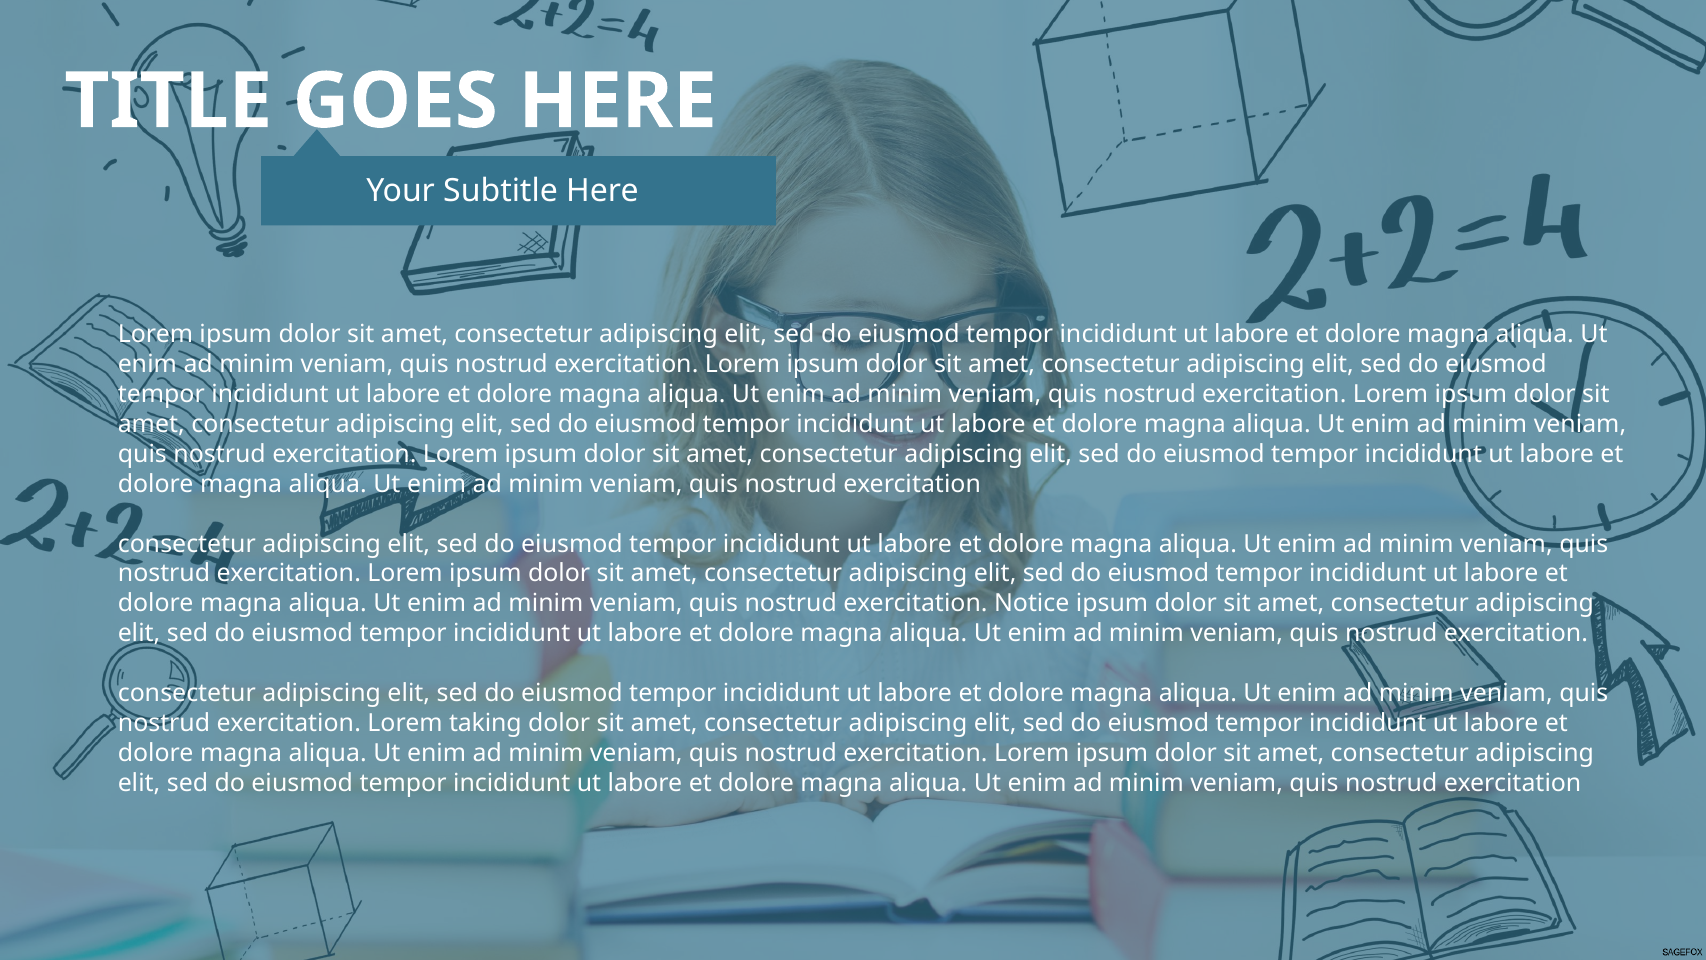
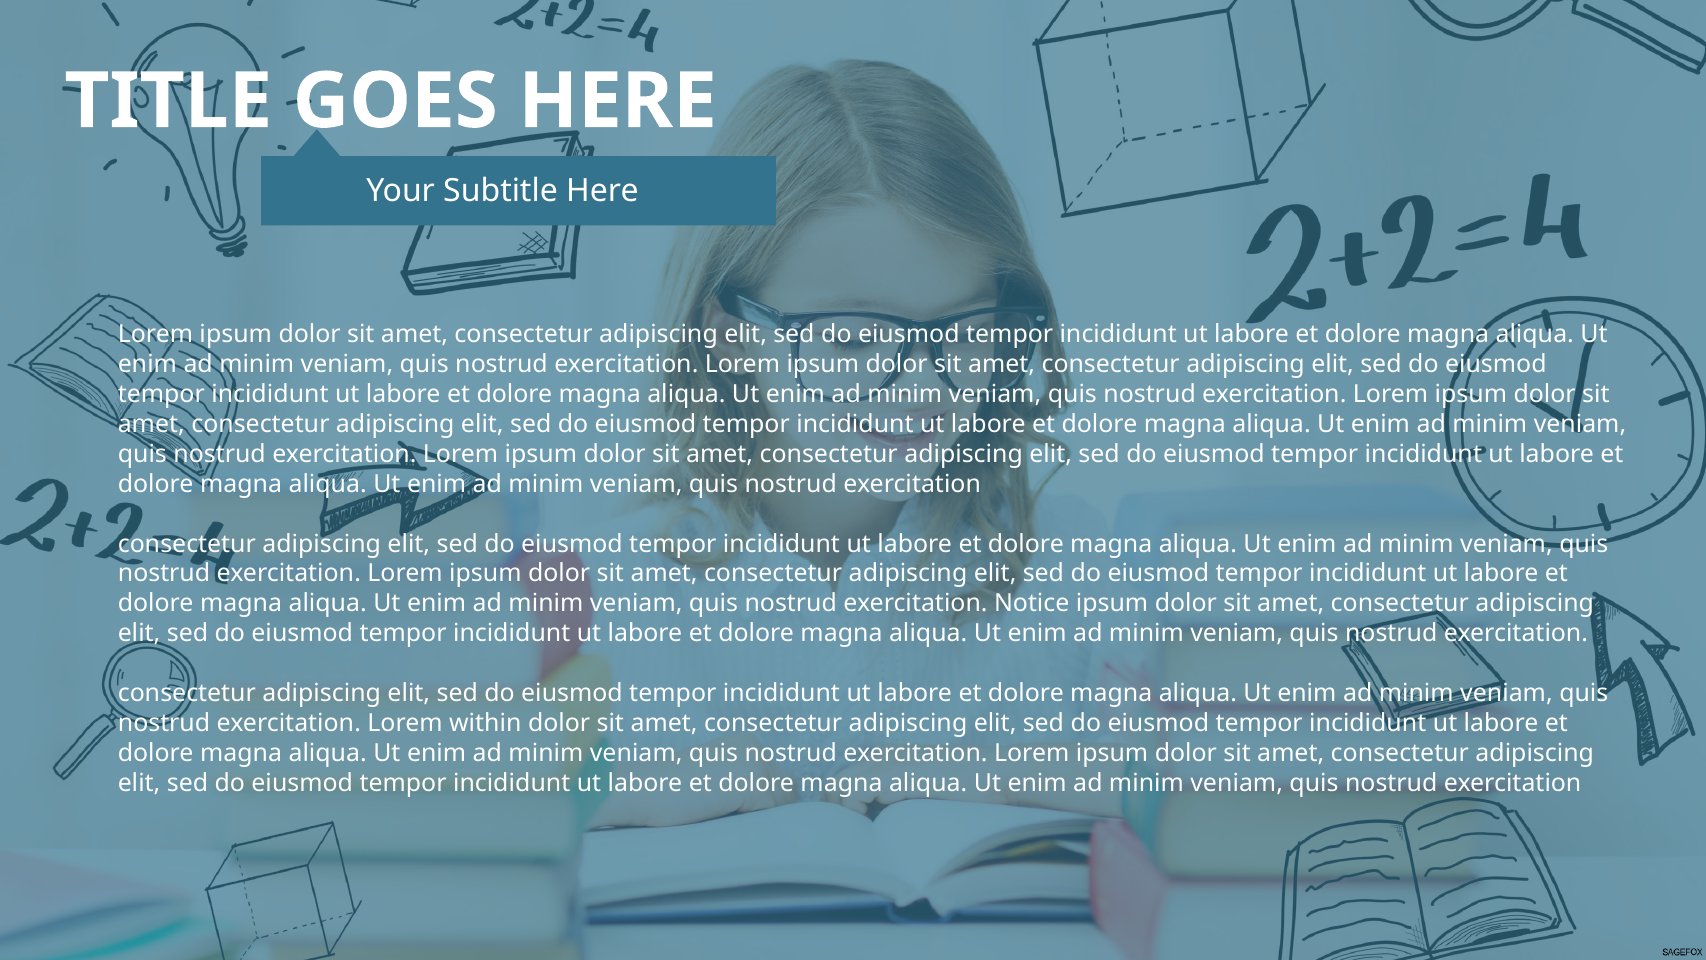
taking: taking -> within (485, 723)
